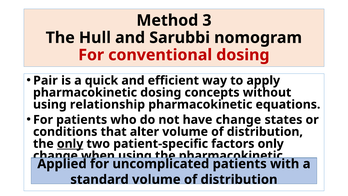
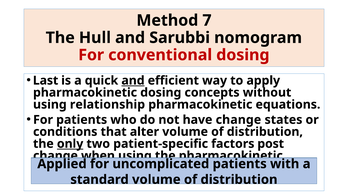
3: 3 -> 7 (207, 20)
Pair: Pair -> Last (46, 80)
and underline: none -> present (133, 80)
factors only: only -> post (271, 144)
